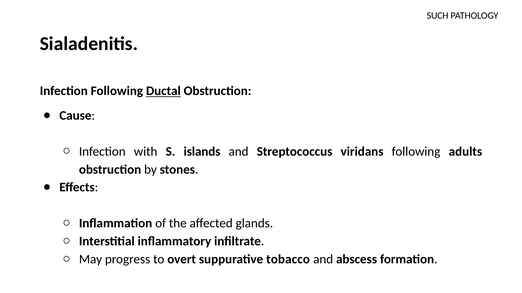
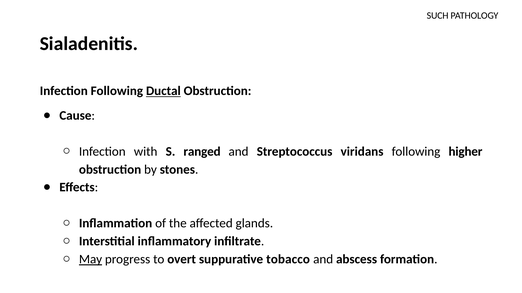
islands: islands -> ranged (202, 152)
adults: adults -> higher (465, 152)
May underline: none -> present (91, 260)
